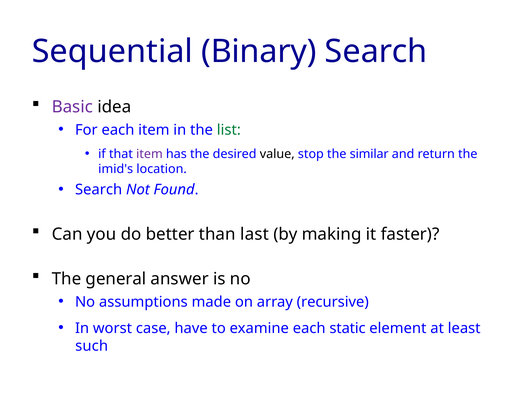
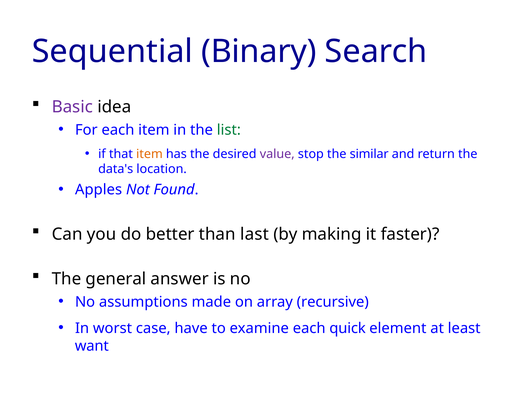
item colour: purple -> orange (149, 154)
value colour: black -> purple (277, 154)
imid's: imid's -> data's (116, 169)
Search: Search -> Apples (99, 190)
static: static -> quick (348, 328)
such: such -> want (92, 346)
